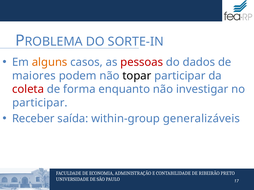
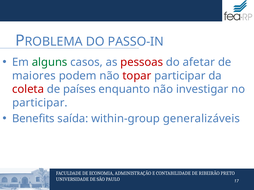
SORTE-IN: SORTE-IN -> PASSO-IN (136, 42)
alguns colour: orange -> green (50, 62)
dados: dados -> afetar (199, 62)
topar colour: black -> red (137, 76)
forma: forma -> países (79, 90)
Receber: Receber -> Benefits (33, 119)
